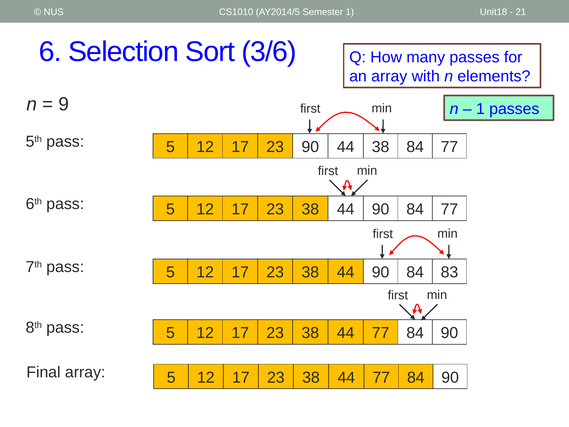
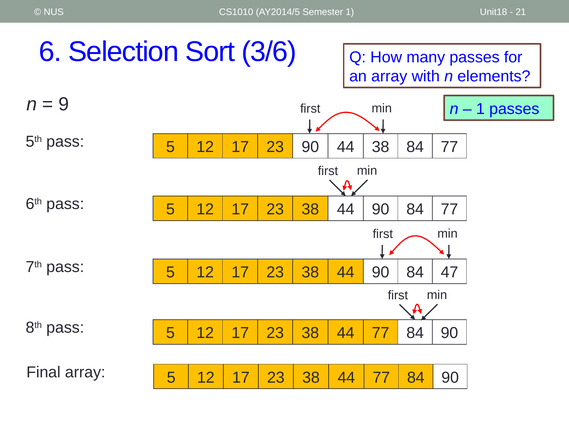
83: 83 -> 47 (449, 272)
